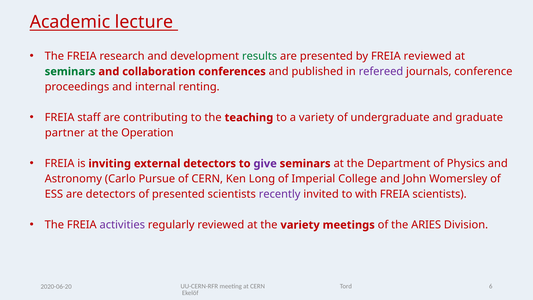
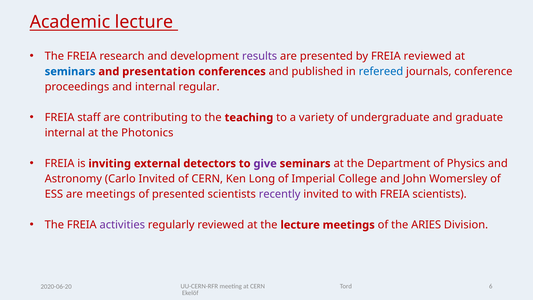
results colour: green -> purple (260, 56)
seminars colour: green -> blue (70, 72)
collaboration: collaboration -> presentation (159, 72)
refereed colour: purple -> blue (381, 72)
renting: renting -> regular (199, 87)
partner: partner -> internal (65, 133)
Operation: Operation -> Photonics (147, 133)
Carlo Pursue: Pursue -> Invited (157, 179)
are detectors: detectors -> meetings (111, 194)
the variety: variety -> lecture (300, 225)
